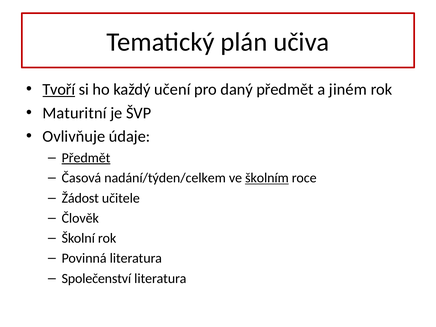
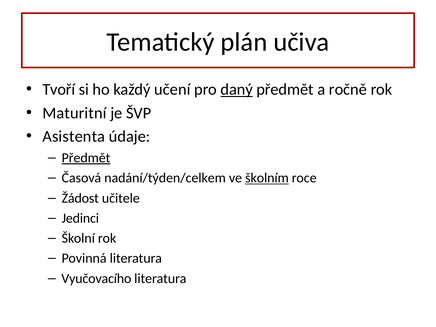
Tvoří underline: present -> none (59, 89)
daný underline: none -> present (237, 89)
jiném: jiném -> ročně (348, 89)
Ovlivňuje: Ovlivňuje -> Asistenta (74, 136)
Člověk: Člověk -> Jedinci (80, 218)
Společenství: Společenství -> Vyučovacího (96, 278)
